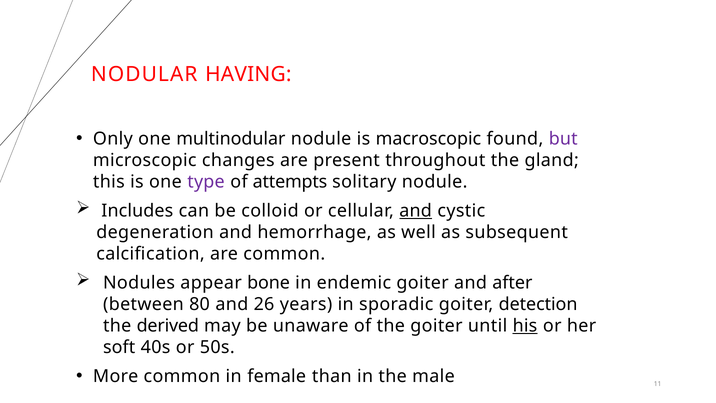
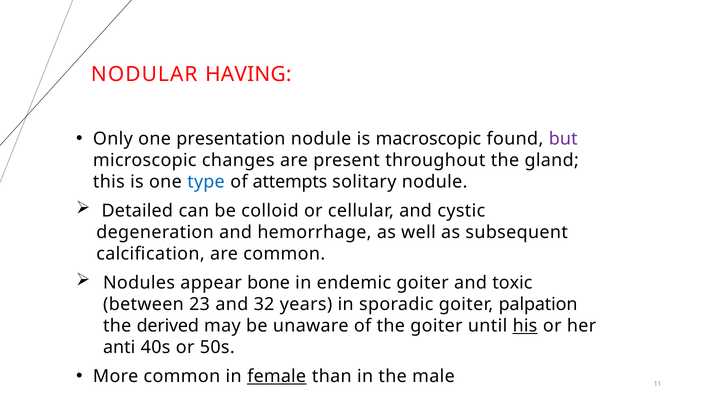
multinodular: multinodular -> presentation (231, 139)
type colour: purple -> blue (206, 182)
Includes: Includes -> Detailed (137, 211)
and underline: present -> none (416, 211)
after: after -> toxic (512, 283)
80: 80 -> 23 (200, 304)
26: 26 -> 32 (264, 304)
detection: detection -> palpation (538, 304)
soft: soft -> anti (119, 347)
female underline: none -> present (277, 376)
